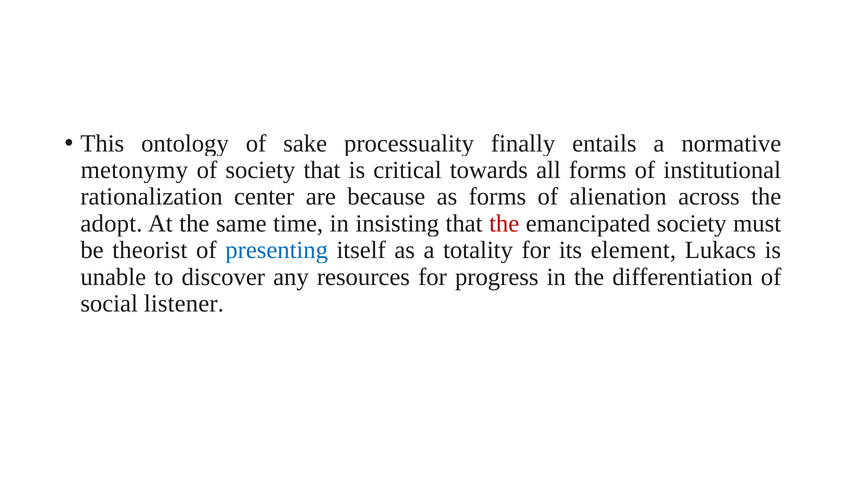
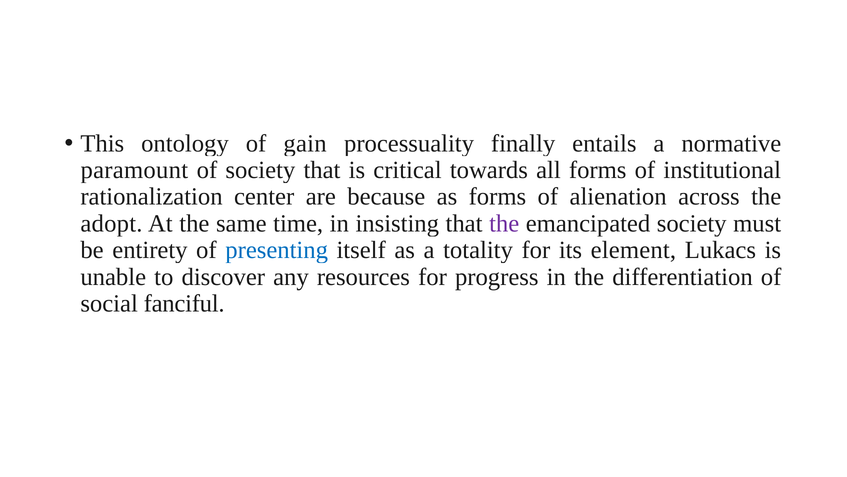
sake: sake -> gain (305, 143)
metonymy: metonymy -> paramount (134, 170)
the colour: red -> purple (504, 223)
theorist: theorist -> entirety (150, 250)
listener: listener -> fanciful (184, 303)
